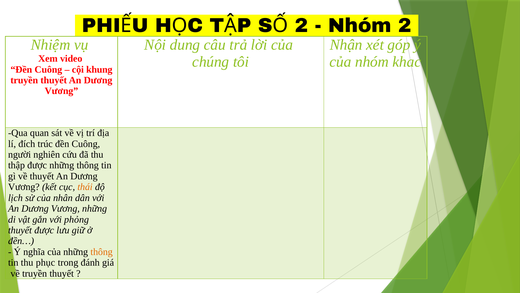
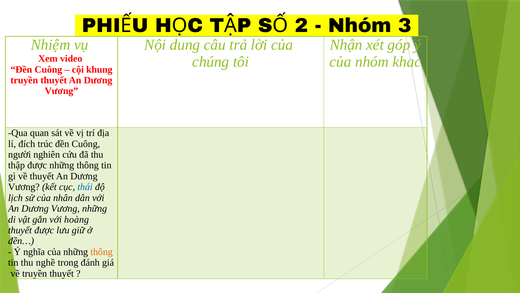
Nhóm 2: 2 -> 3 (405, 26)
thái colour: orange -> blue (85, 187)
phỏng: phỏng -> hoàng (77, 219)
phục: phục -> nghề (45, 262)
